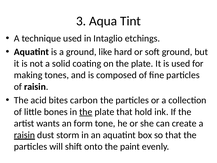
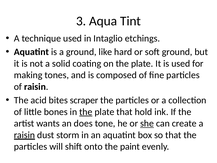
carbon: carbon -> scraper (84, 100)
form: form -> does (83, 123)
she underline: none -> present (147, 123)
